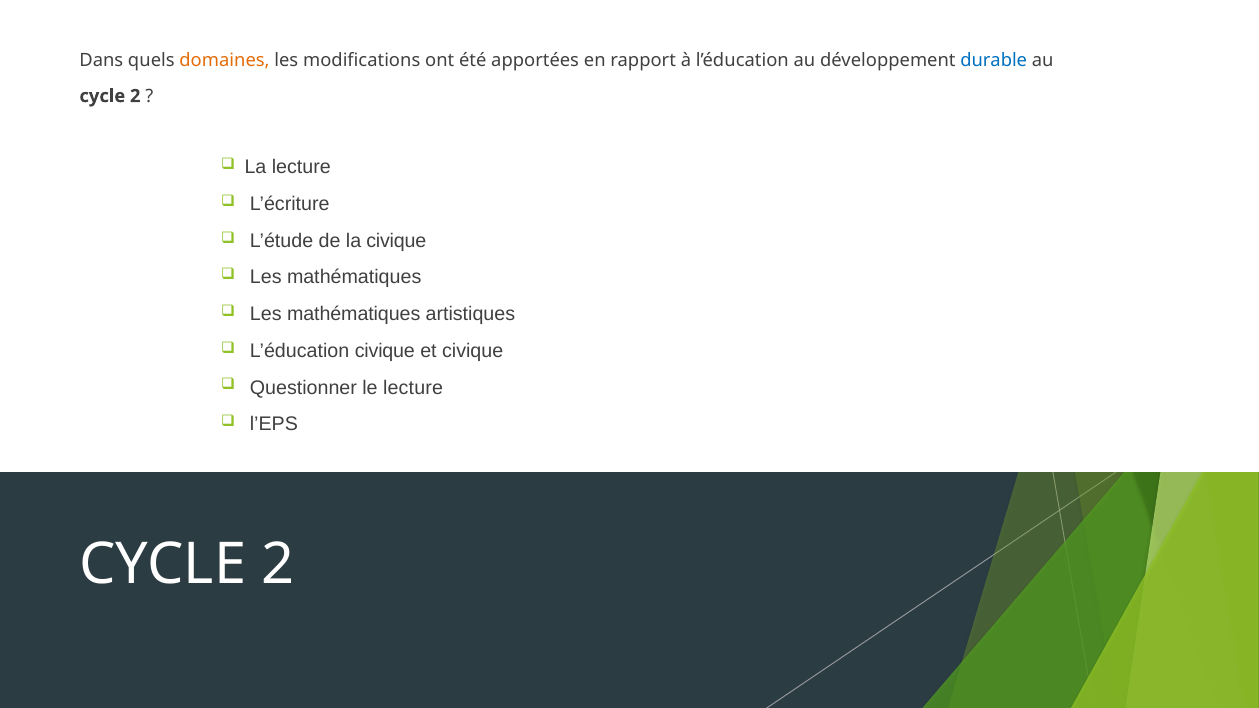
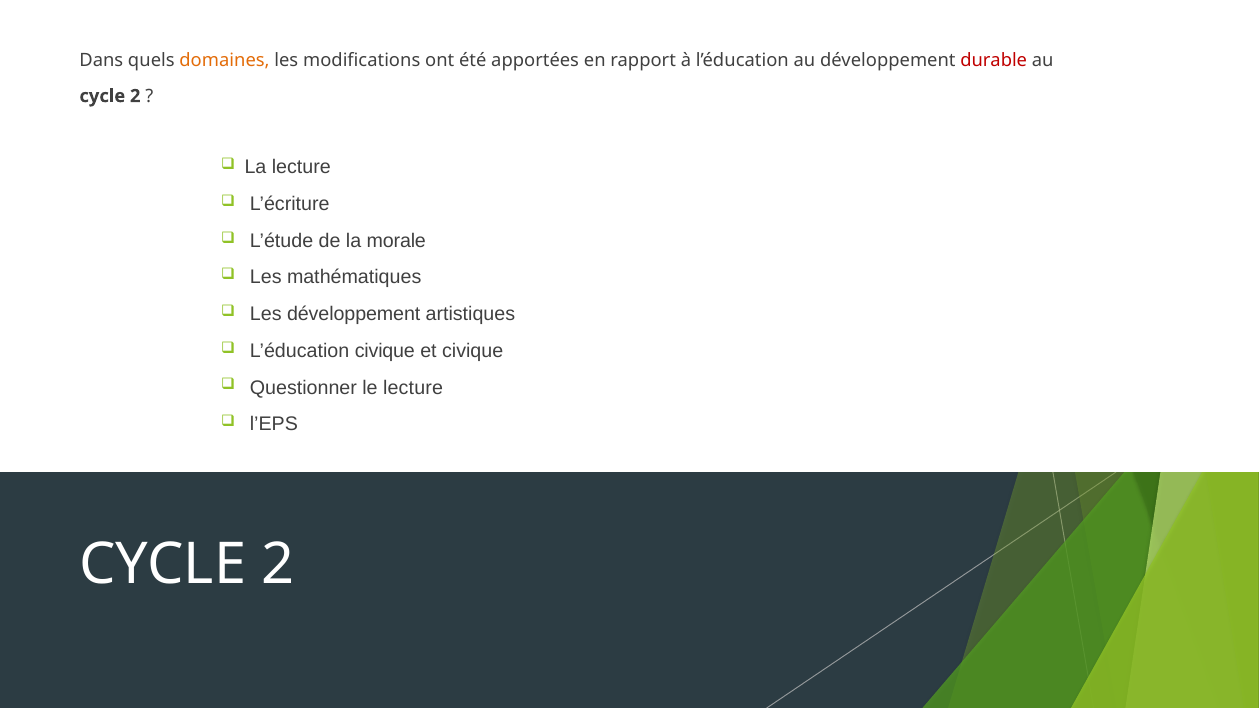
durable colour: blue -> red (994, 61)
la civique: civique -> morale (396, 241)
mathématiques: mathématiques -> développement (354, 314)
